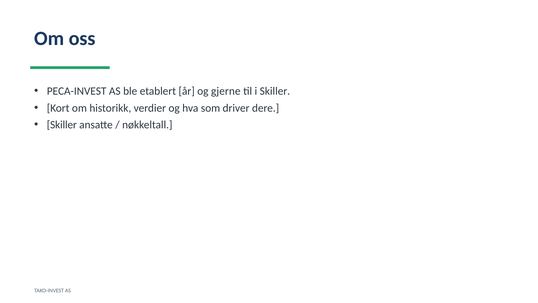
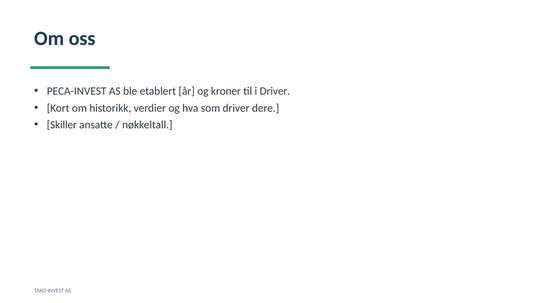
gjerne: gjerne -> kroner (226, 91)
i Skiller: Skiller -> Driver (275, 91)
